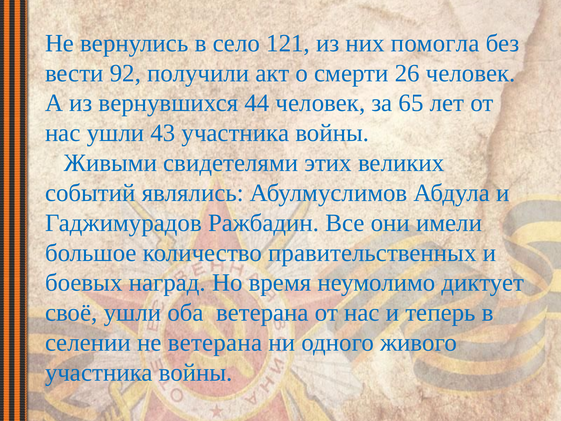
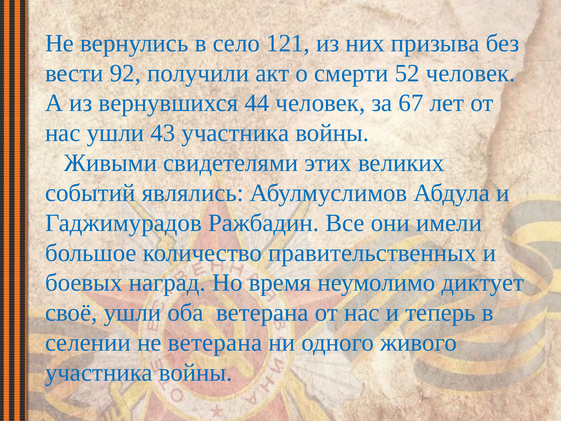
помогла: помогла -> призыва (435, 43)
26: 26 -> 52 (407, 73)
65: 65 -> 67 (411, 103)
